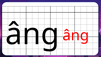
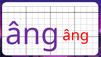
âng colour: black -> purple (32, 34)
